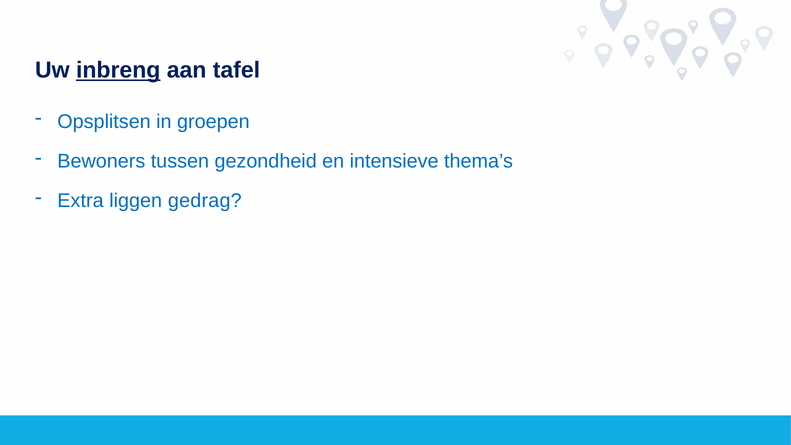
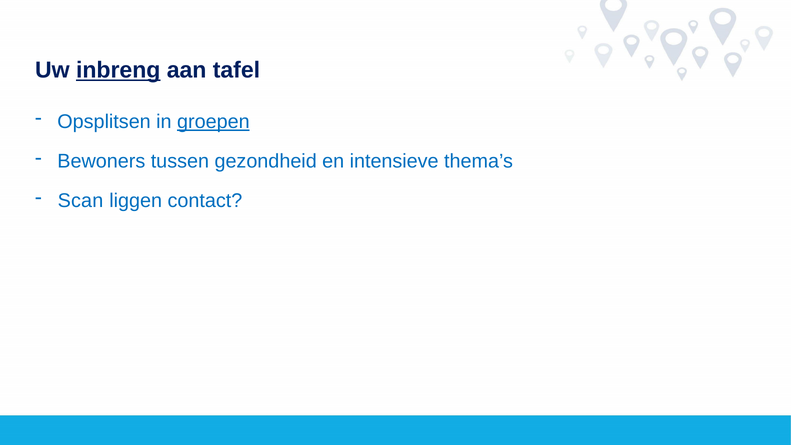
groepen underline: none -> present (213, 122)
Extra: Extra -> Scan (80, 201)
gedrag: gedrag -> contact (205, 201)
